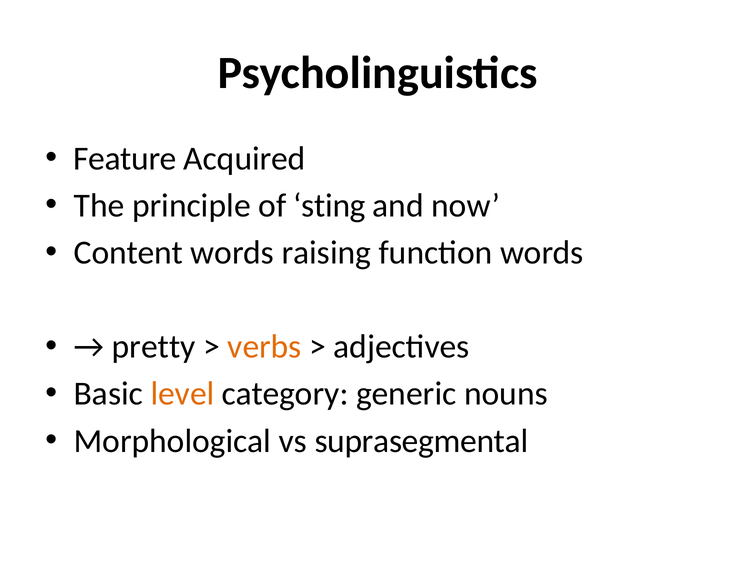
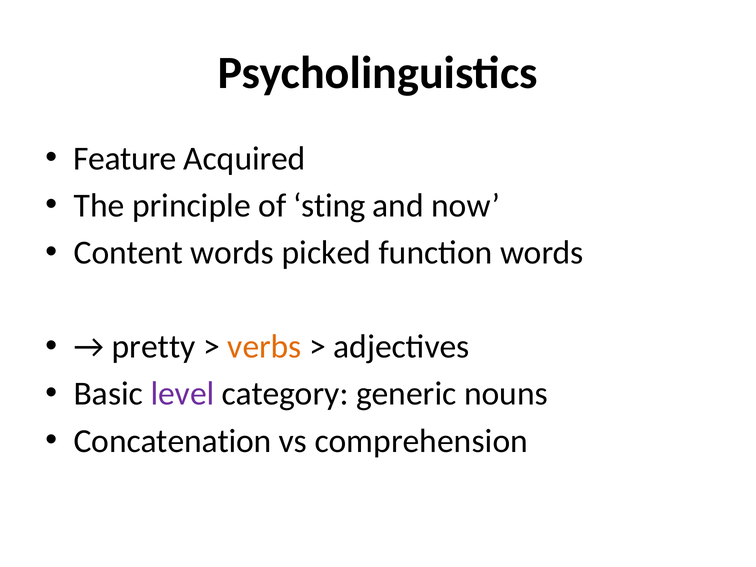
raising: raising -> picked (326, 253)
level colour: orange -> purple (183, 394)
Morphological: Morphological -> Concatenation (173, 441)
suprasegmental: suprasegmental -> comprehension (421, 441)
